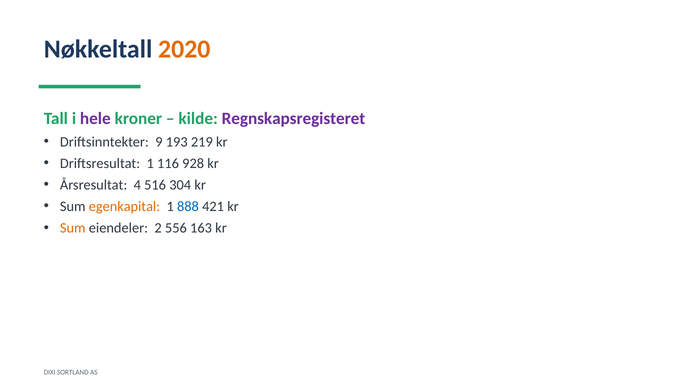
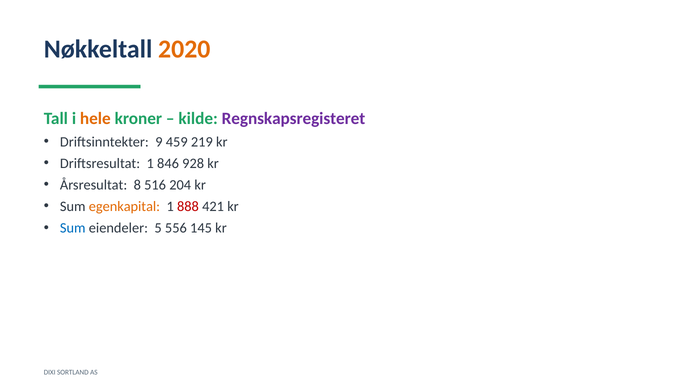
hele colour: purple -> orange (95, 119)
193: 193 -> 459 (177, 142)
116: 116 -> 846 (168, 163)
4: 4 -> 8 (137, 185)
304: 304 -> 204 (180, 185)
888 colour: blue -> red (188, 206)
Sum colour: orange -> blue (73, 228)
2: 2 -> 5 (158, 228)
163: 163 -> 145 (201, 228)
